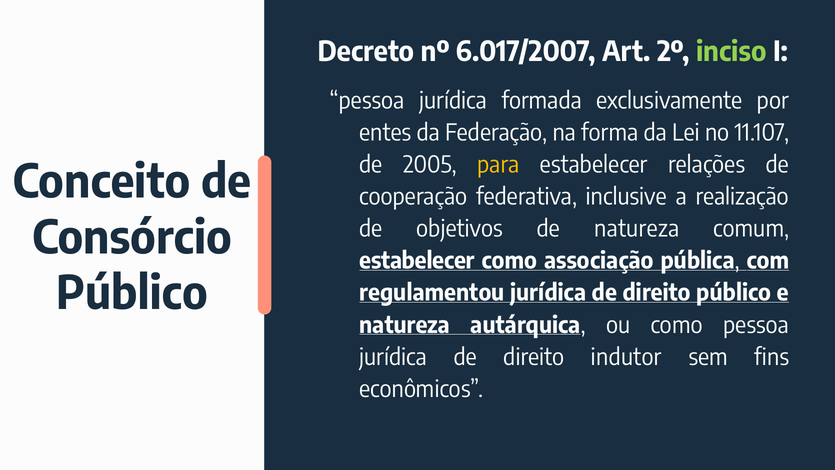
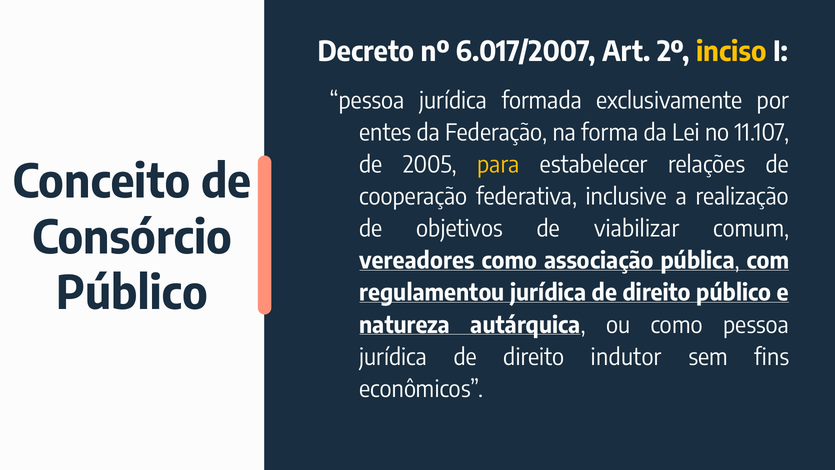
inciso colour: light green -> yellow (731, 52)
de natureza: natureza -> viabilizar (637, 229)
estabelecer: estabelecer -> vereadores (417, 261)
